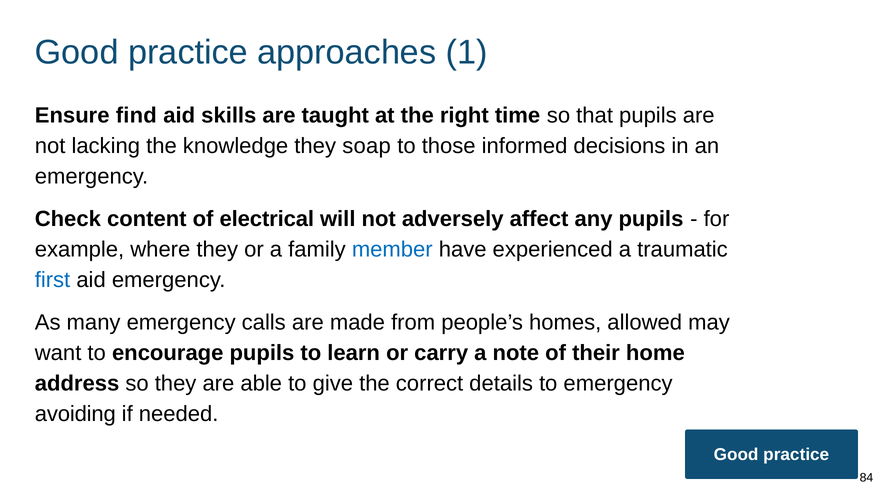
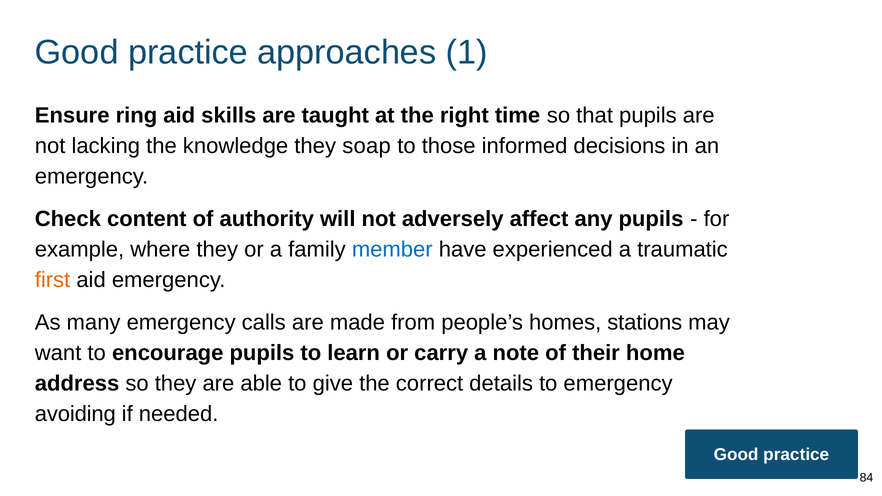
find: find -> ring (136, 116)
electrical: electrical -> authority (267, 219)
first colour: blue -> orange (53, 280)
allowed: allowed -> stations (645, 323)
